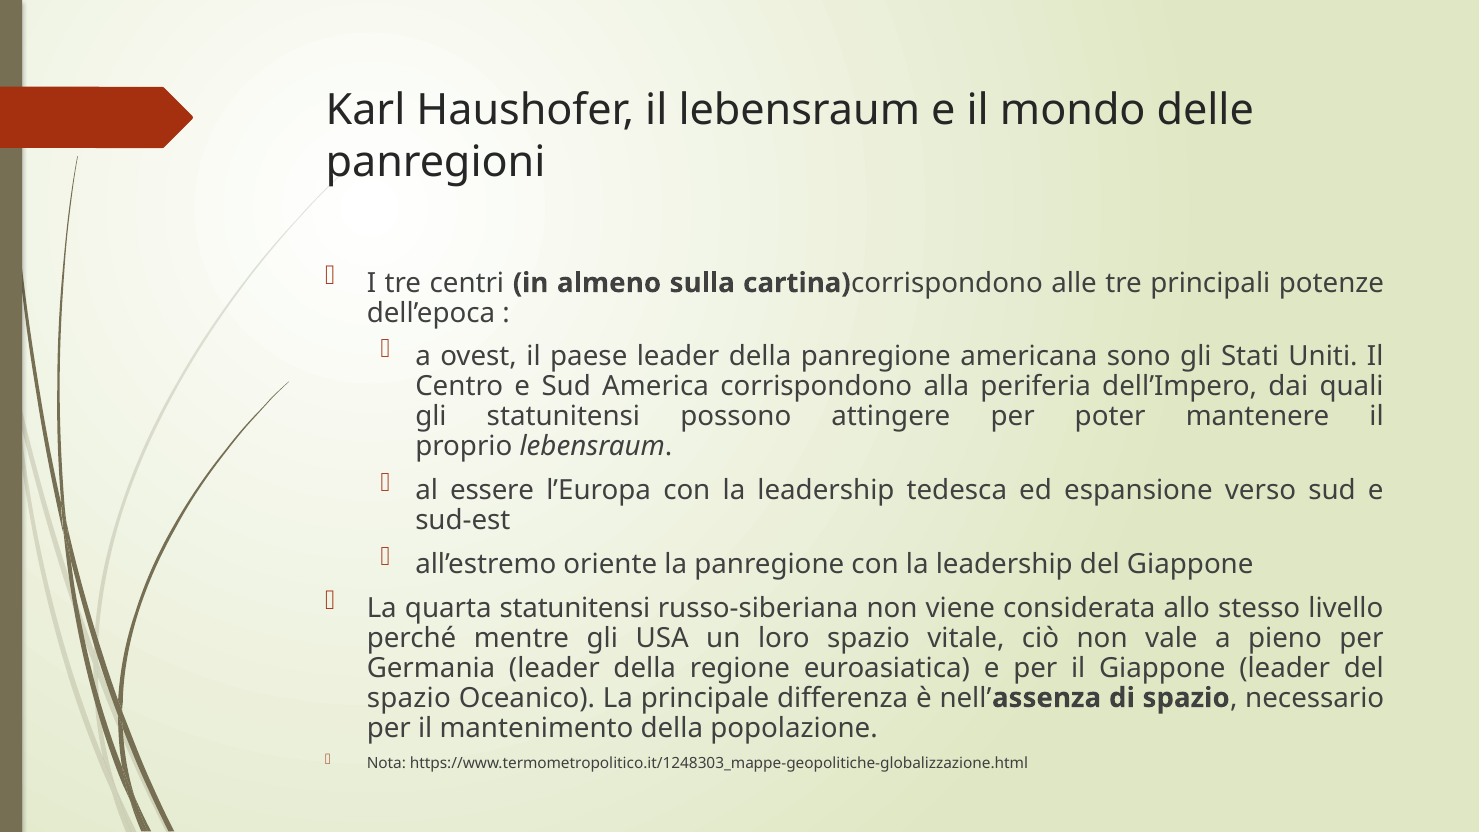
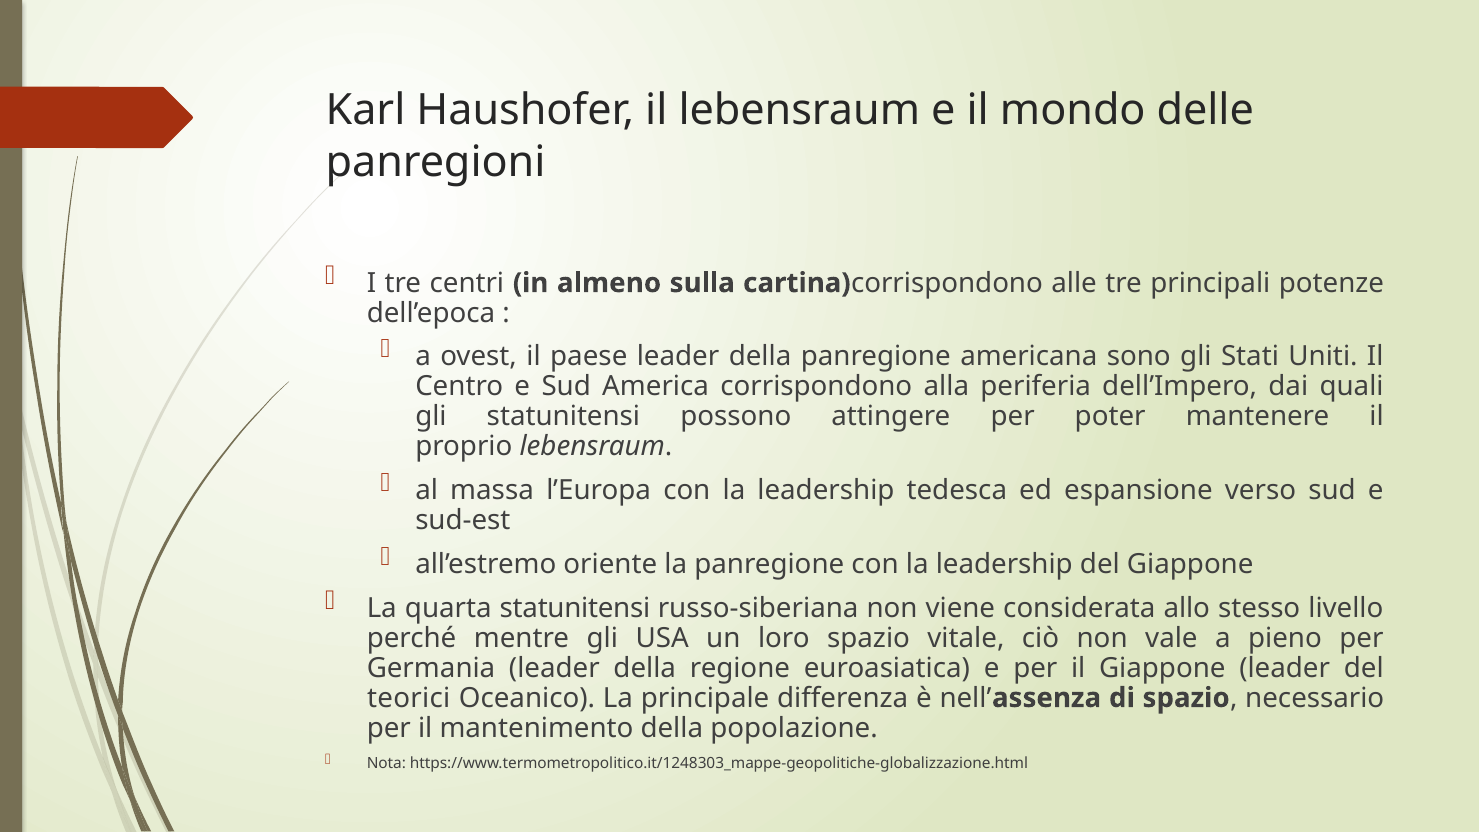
essere: essere -> massa (492, 490)
spazio: spazio -> teorici (409, 698)
